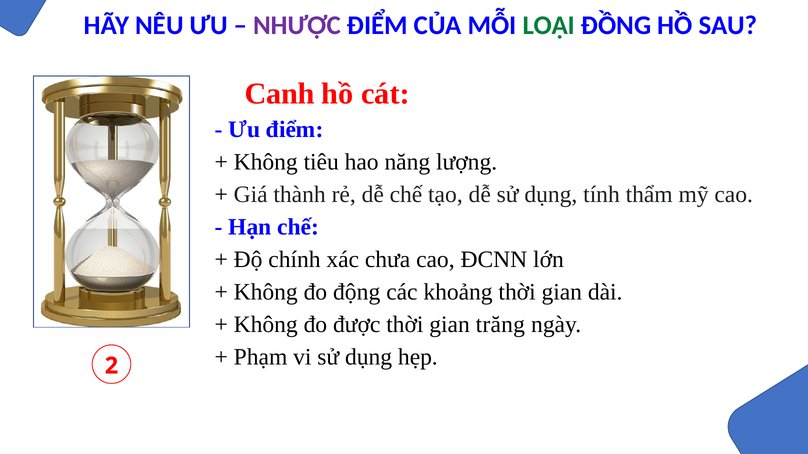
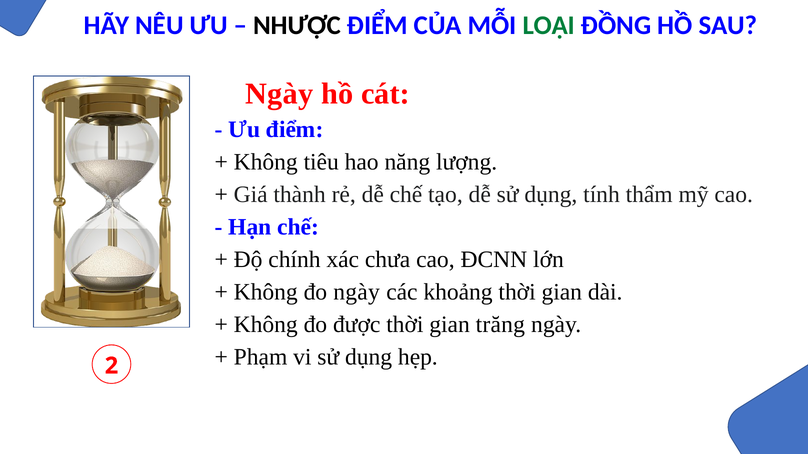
NHƯỢC colour: purple -> black (297, 25)
Canh: Canh -> Ngày (279, 94)
đo động: động -> ngày (357, 292)
